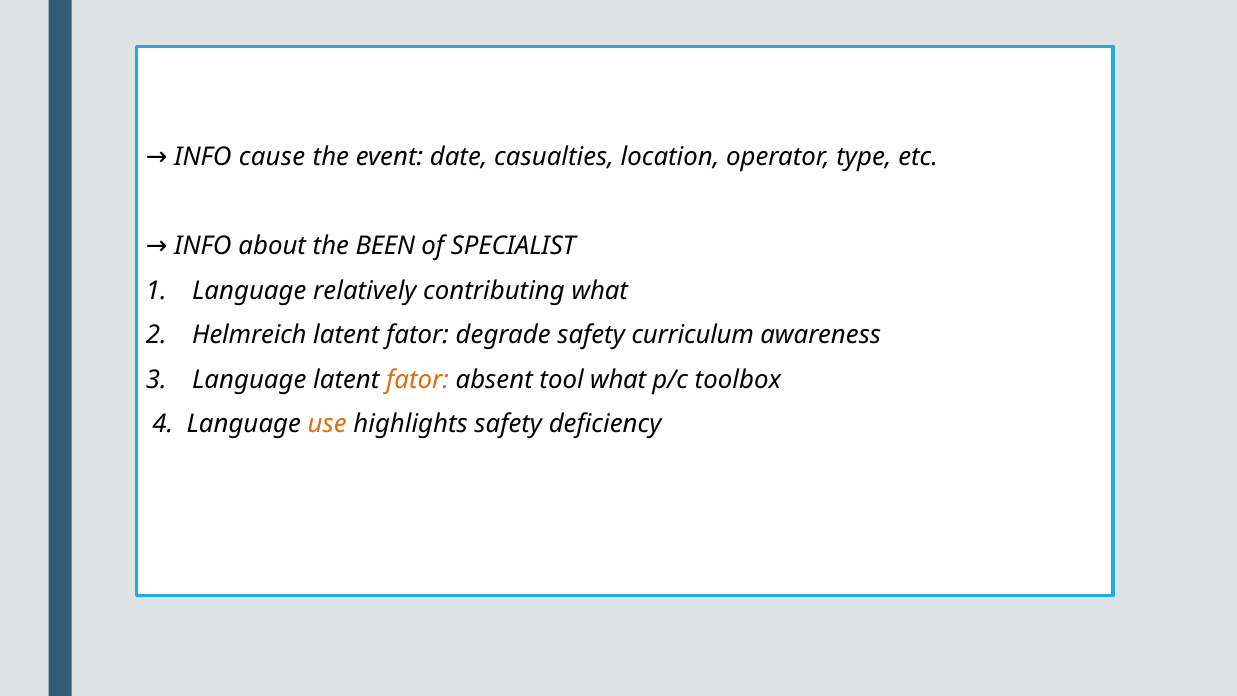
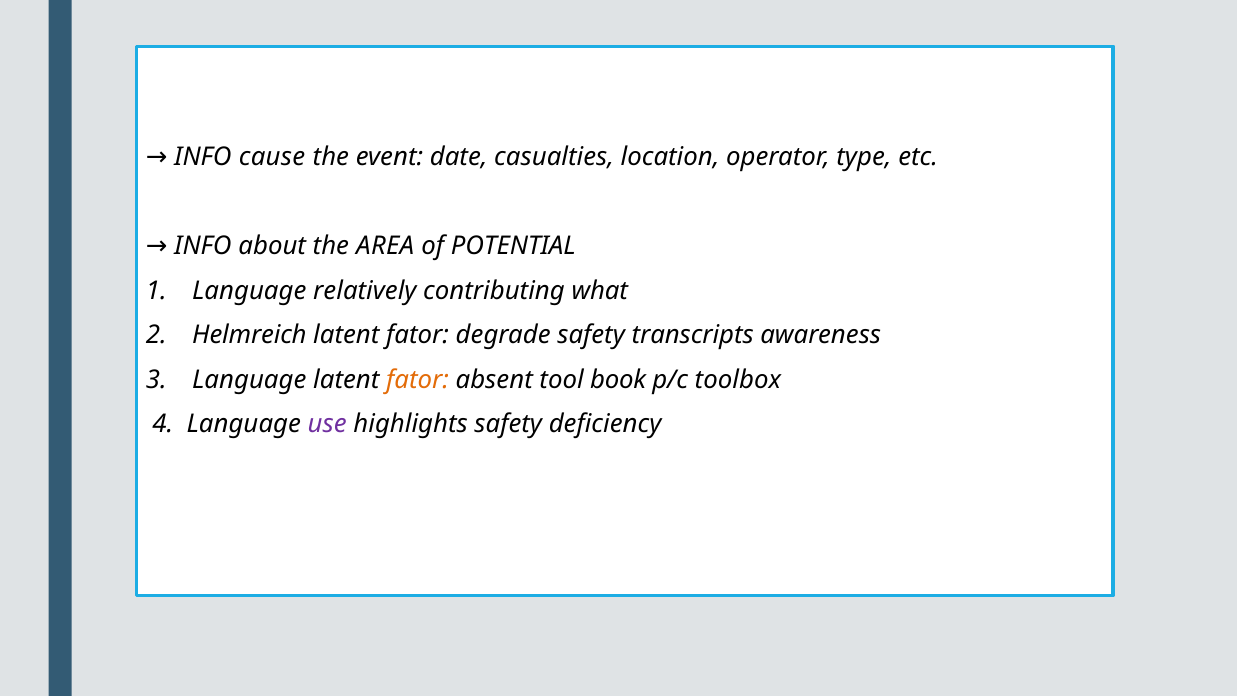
BEEN: BEEN -> AREA (385, 246)
SPECIALIST: SPECIALIST -> POTENTIAL (513, 246)
curriculum: curriculum -> transcripts (693, 335)
tool what: what -> book (618, 380)
use colour: orange -> purple (327, 424)
